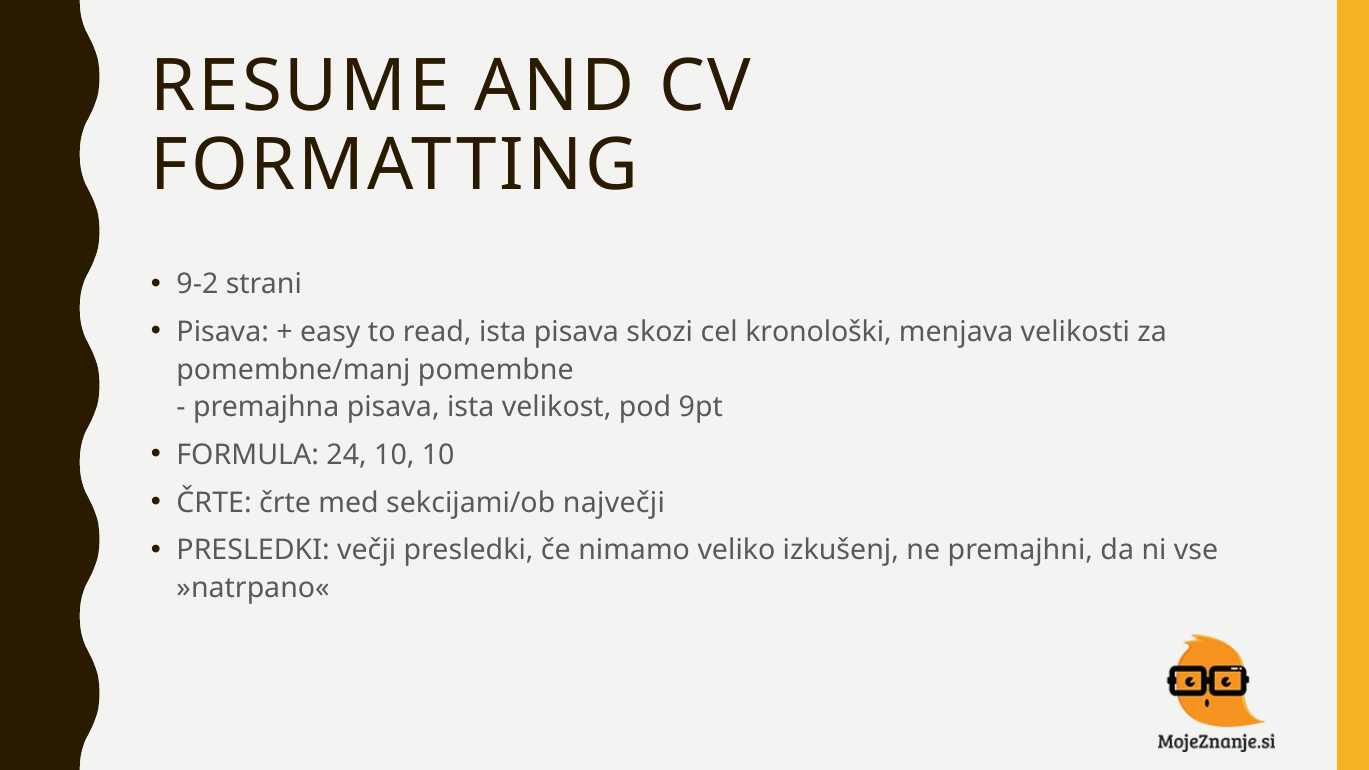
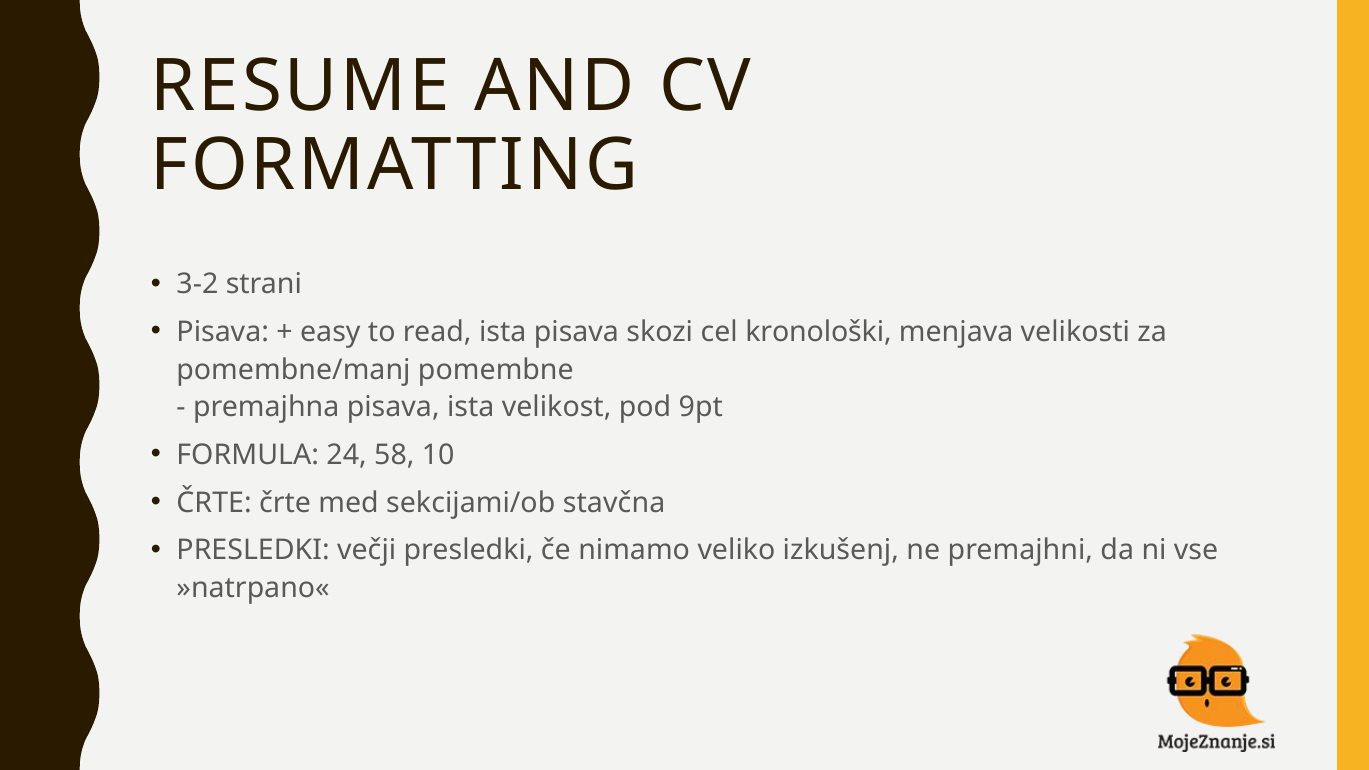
9-2: 9-2 -> 3-2 (197, 284)
24 10: 10 -> 58 (394, 455)
največji: največji -> stavčna (614, 503)
